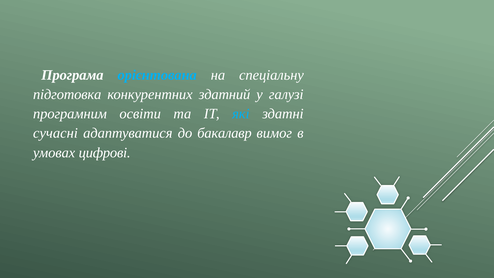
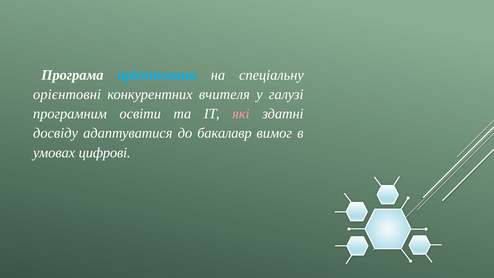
підготовка: підготовка -> орієнтовні (67, 94)
здатний: здатний -> вчителя (224, 94)
які colour: light blue -> pink (241, 114)
сучасні: сучасні -> досвіду (56, 133)
